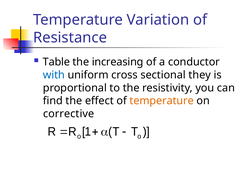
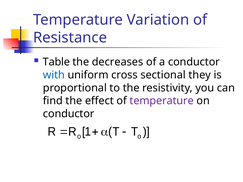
increasing: increasing -> decreases (118, 62)
temperature colour: orange -> purple (162, 101)
corrective: corrective -> conductor (69, 114)
